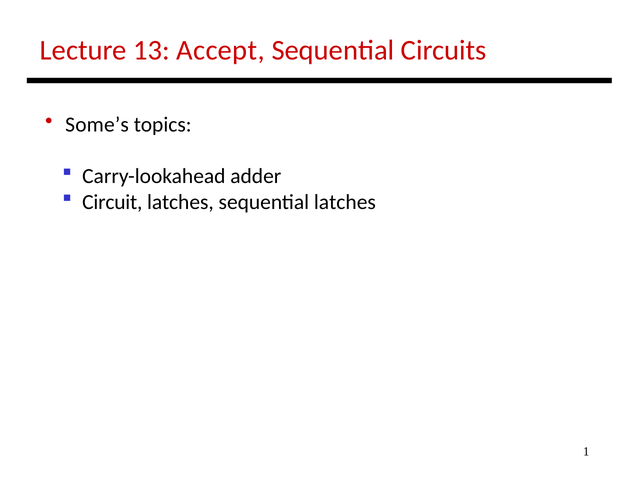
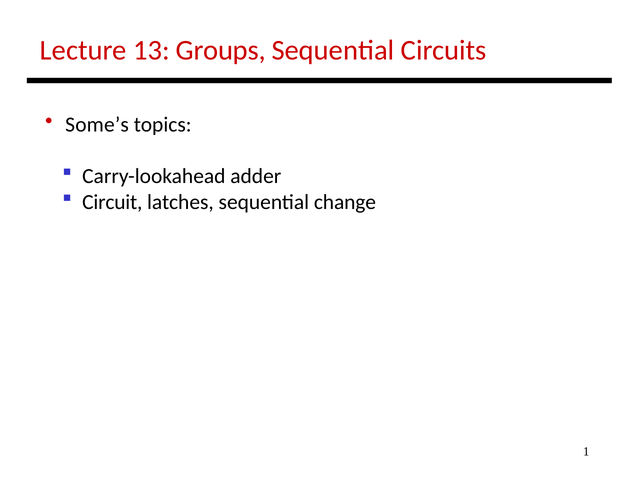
Accept: Accept -> Groups (221, 50)
sequential latches: latches -> change (345, 202)
